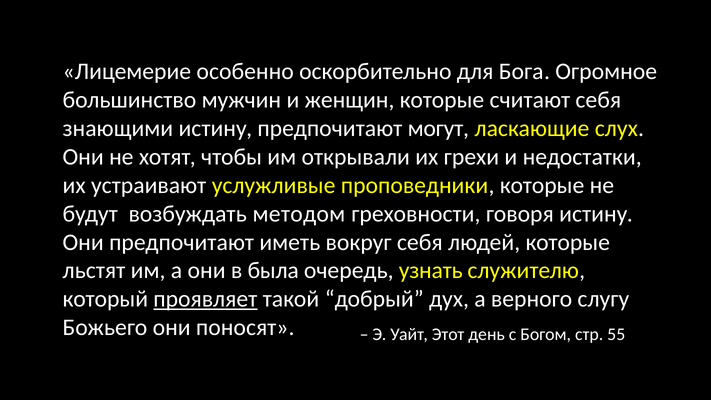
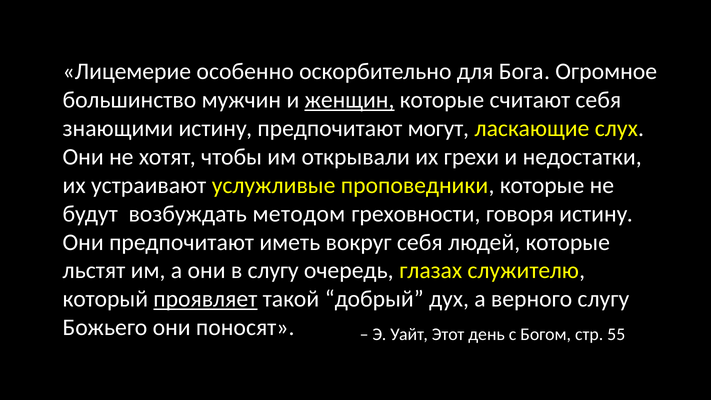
женщин underline: none -> present (350, 100)
в была: была -> слугу (273, 271)
узнать: узнать -> глазах (431, 271)
